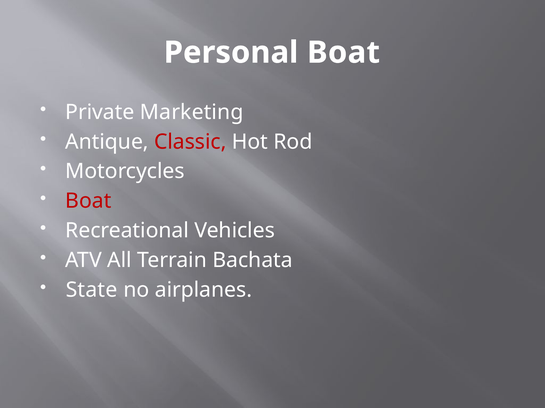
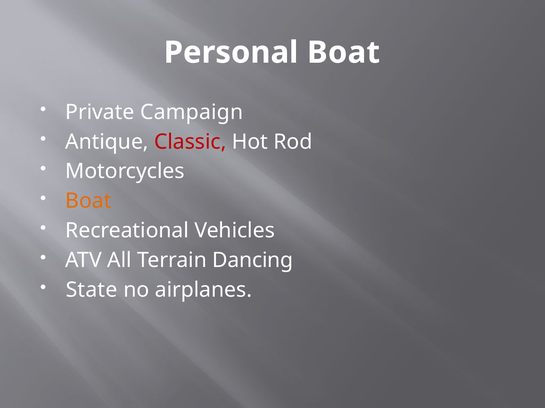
Marketing: Marketing -> Campaign (192, 112)
Boat colour: red -> orange (88, 201)
Bachata: Bachata -> Dancing (253, 261)
